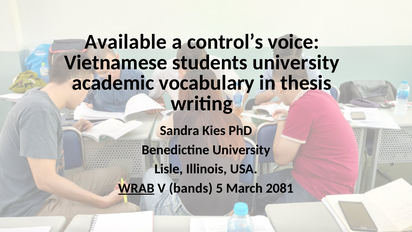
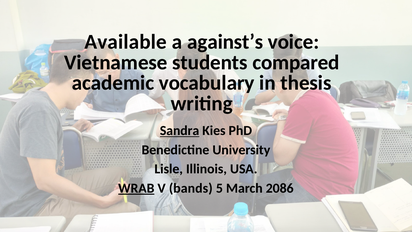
control’s: control’s -> against’s (225, 42)
students university: university -> compared (296, 62)
Sandra underline: none -> present (180, 131)
2081: 2081 -> 2086 (280, 188)
